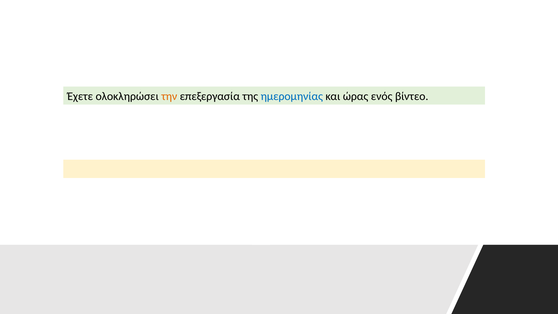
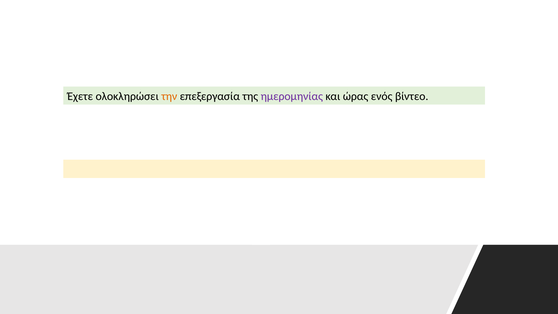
ημερομηνίας colour: blue -> purple (292, 96)
